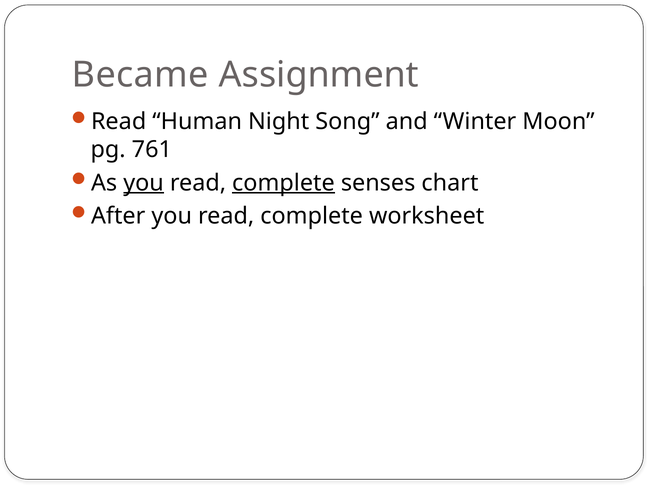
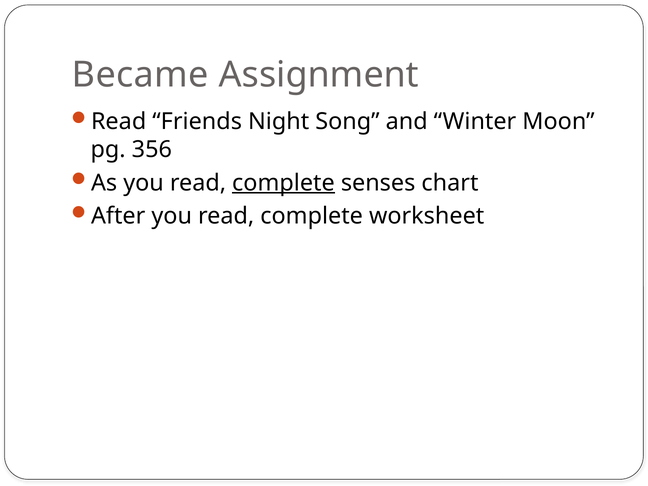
Human: Human -> Friends (197, 121)
761: 761 -> 356 (152, 150)
you underline: present -> none (144, 183)
